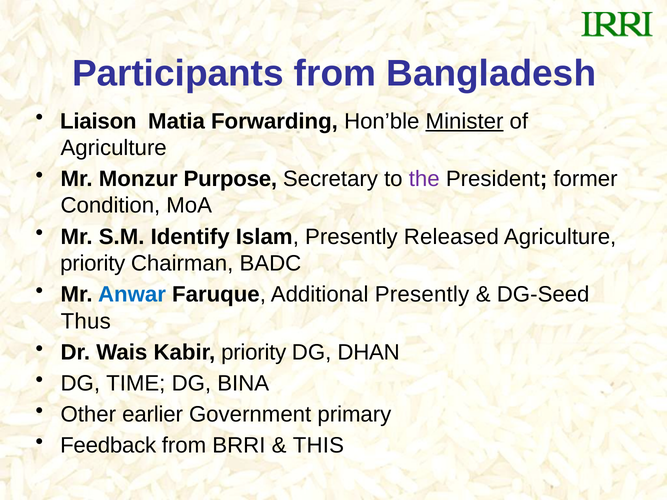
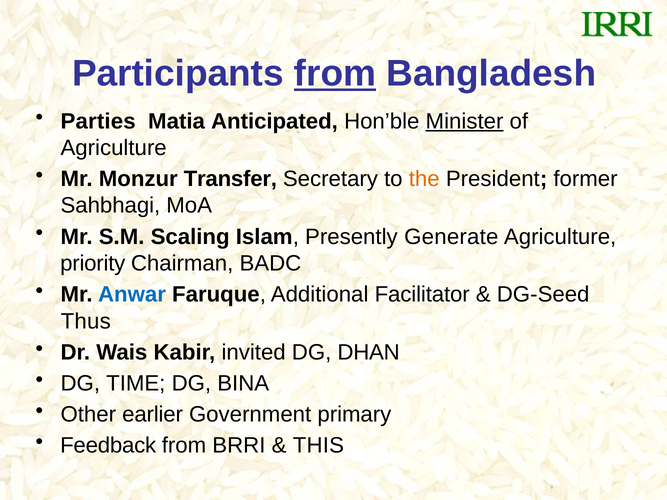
from underline: none -> present (335, 74)
Liaison: Liaison -> Parties (98, 121)
Forwarding: Forwarding -> Anticipated (274, 121)
Purpose: Purpose -> Transfer (230, 179)
the colour: purple -> orange (424, 179)
Condition: Condition -> Sahbhagi (110, 206)
Identify: Identify -> Scaling (190, 237)
Released: Released -> Generate (451, 237)
Additional Presently: Presently -> Facilitator (422, 295)
Kabir priority: priority -> invited (254, 352)
